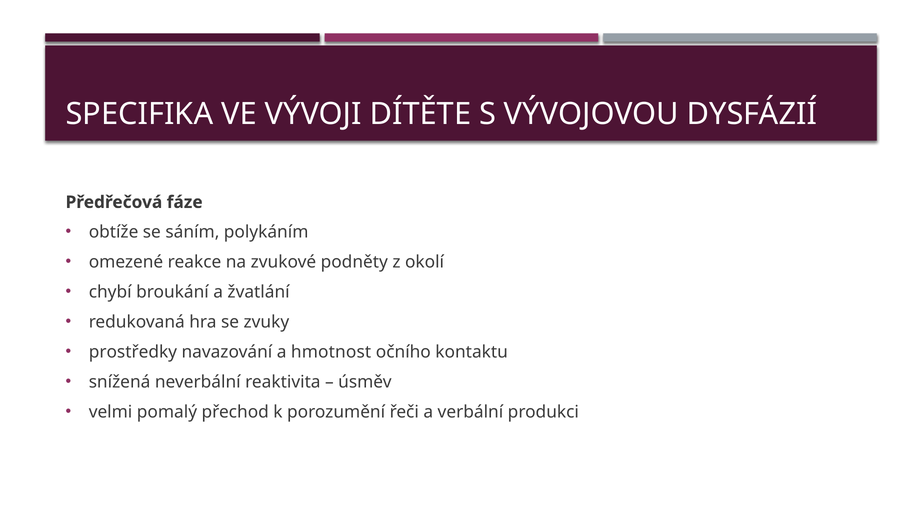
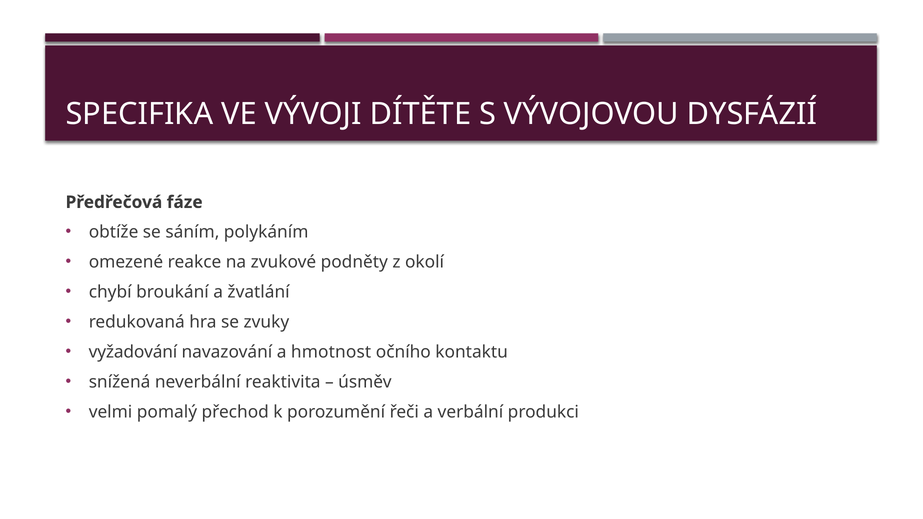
prostředky: prostředky -> vyžadování (133, 352)
